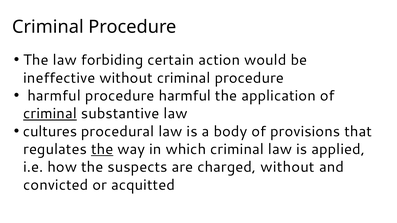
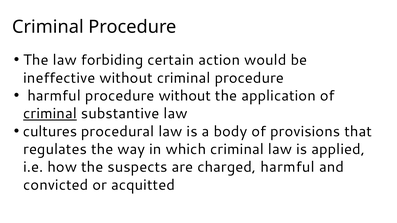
procedure harmful: harmful -> without (185, 96)
the underline: present -> none (102, 149)
charged without: without -> harmful (288, 167)
